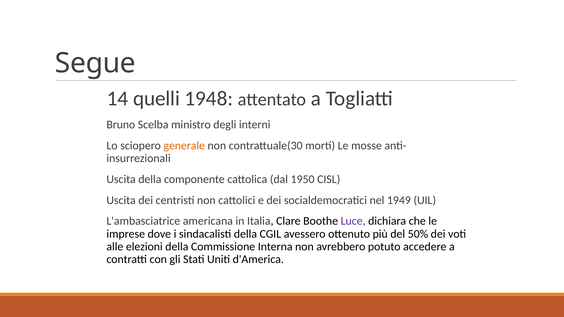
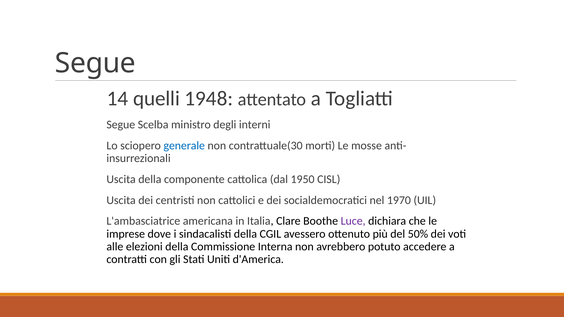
Bruno: Bruno -> Segue (121, 125)
generale colour: orange -> blue (184, 146)
1949: 1949 -> 1970 (399, 200)
